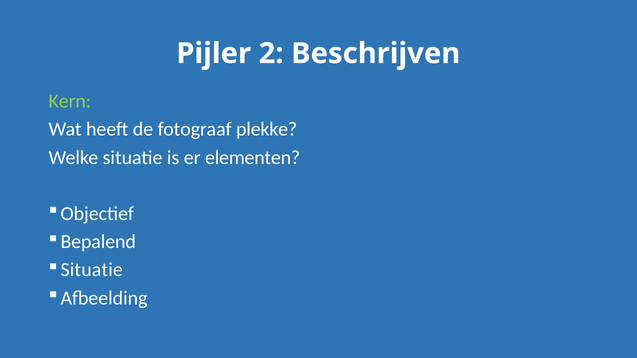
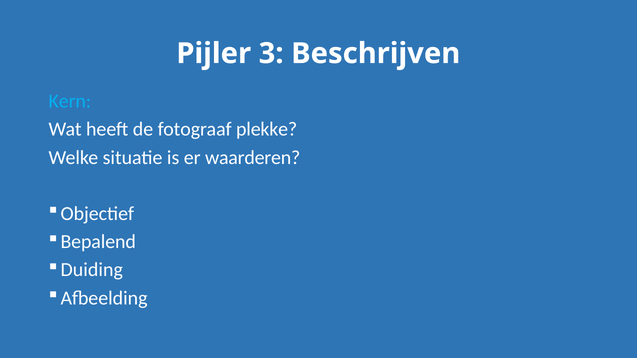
2: 2 -> 3 (271, 54)
Kern colour: light green -> light blue (70, 101)
elementen: elementen -> waarderen (253, 158)
Situatie: Situatie -> Duiding (92, 270)
